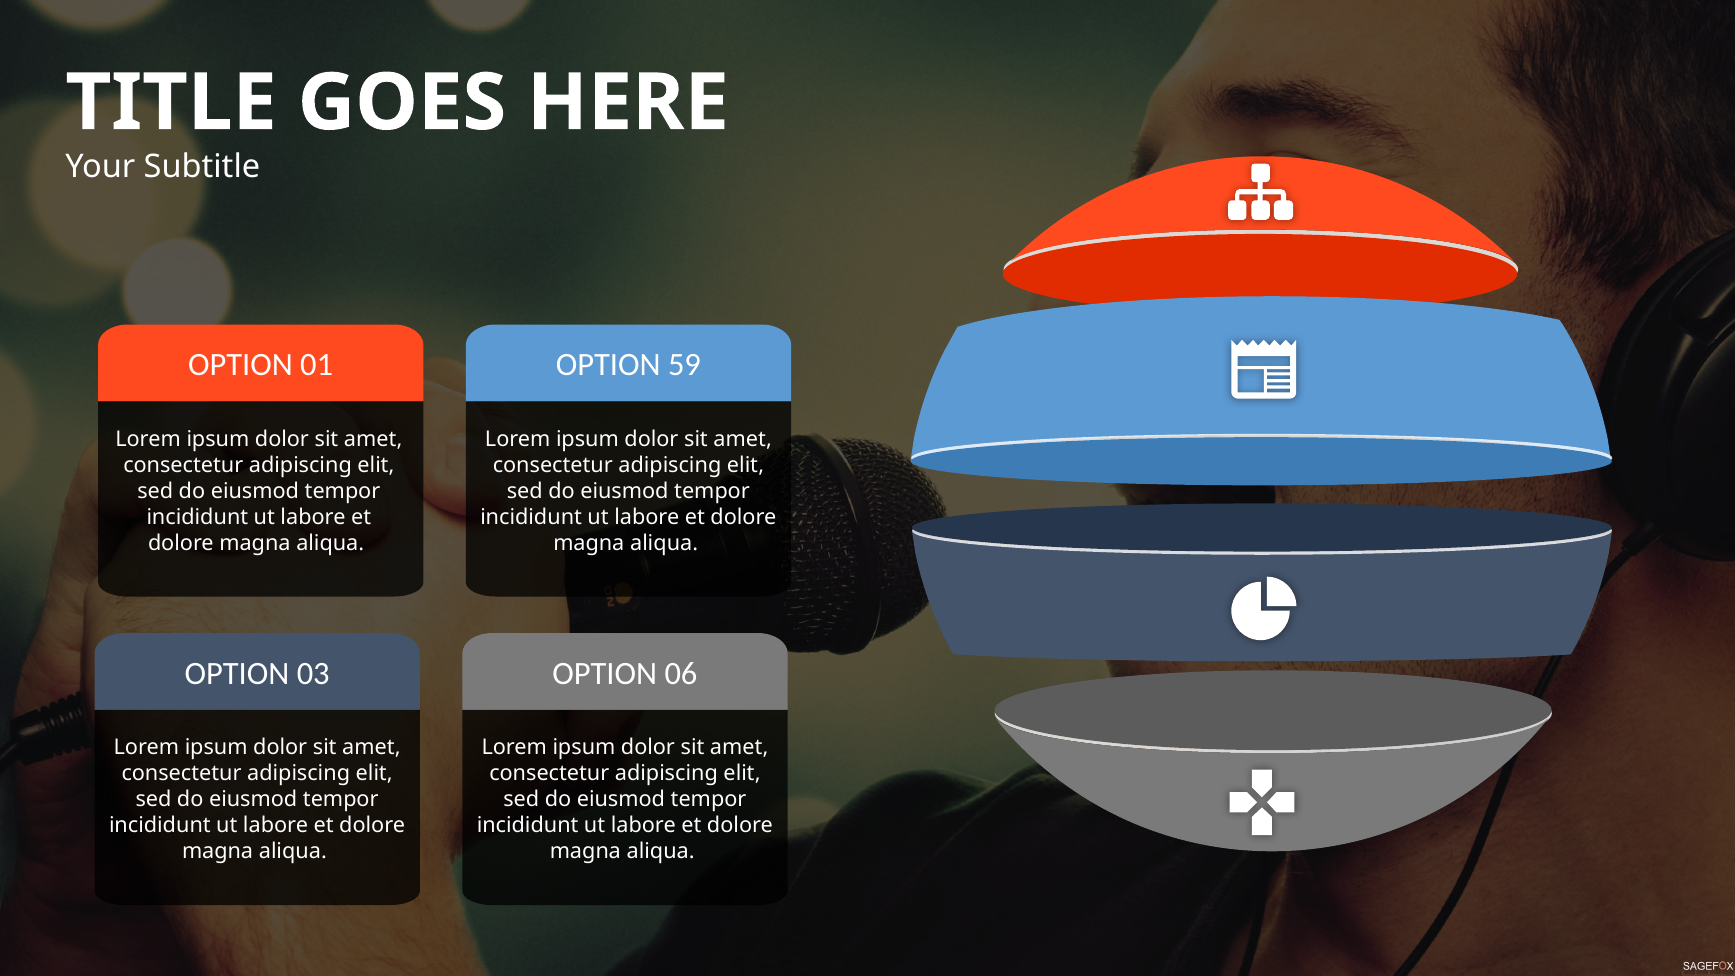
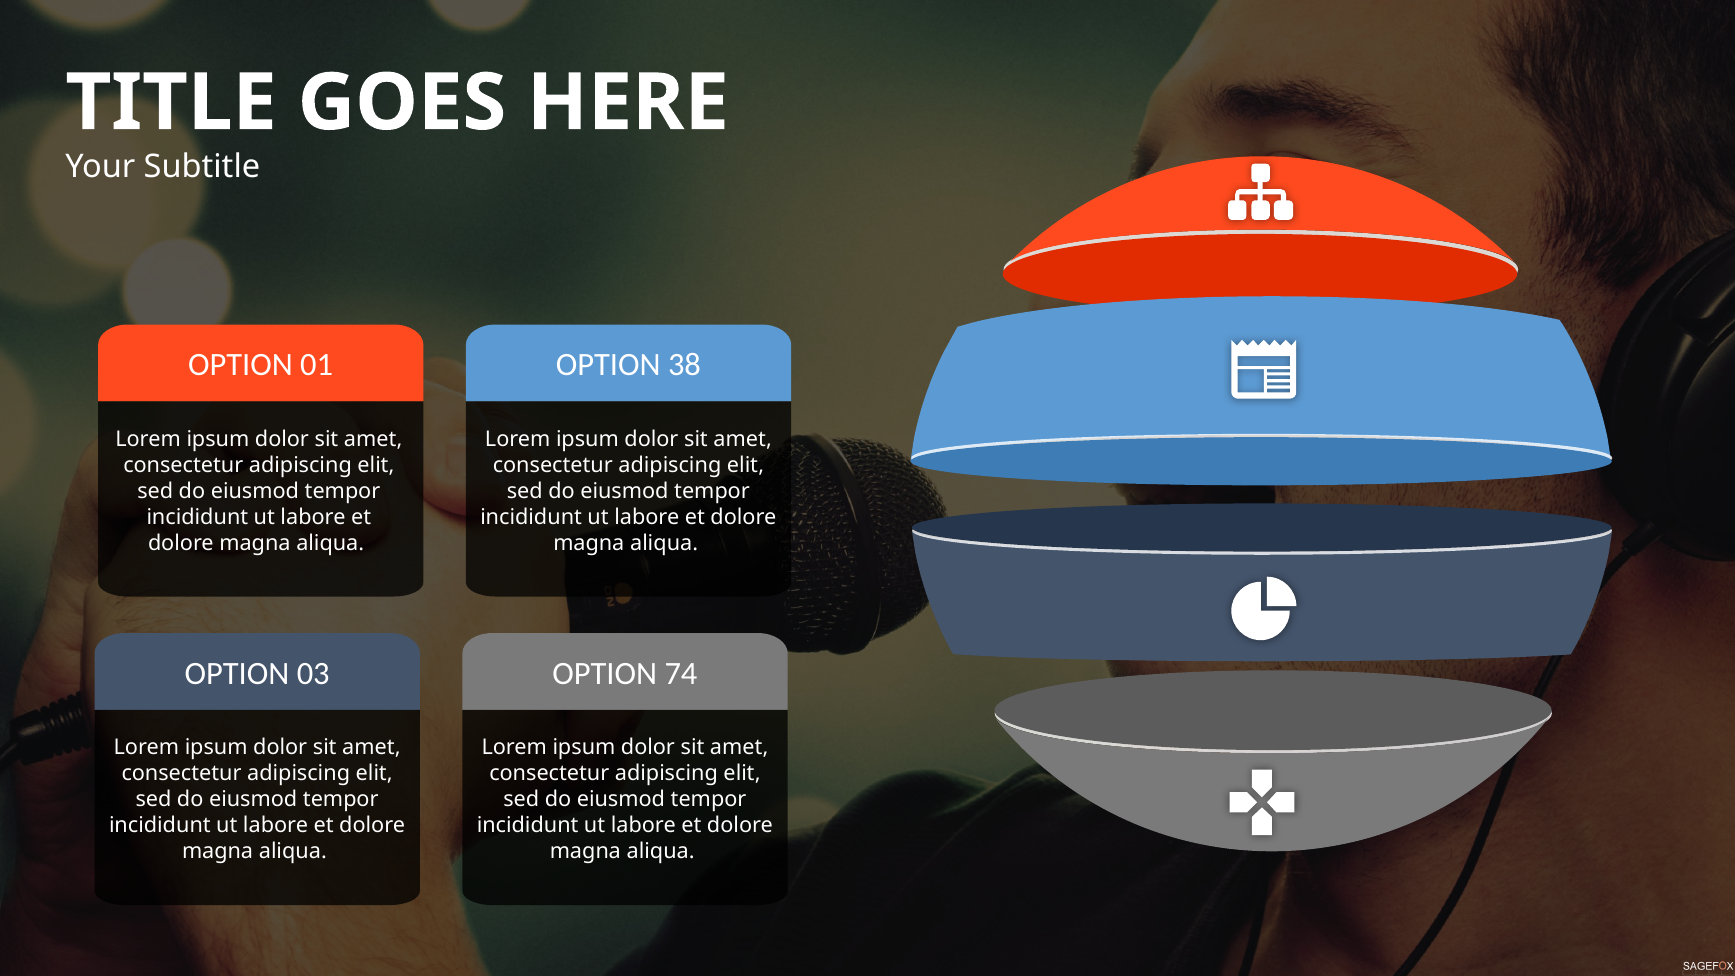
59: 59 -> 38 (684, 365)
06: 06 -> 74 (681, 674)
